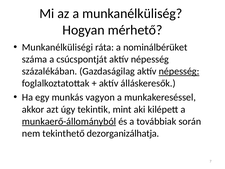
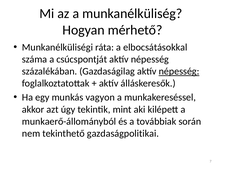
nominálbérüket: nominálbérüket -> elbocsátásokkal (155, 47)
munkaerő-állományból underline: present -> none (69, 121)
dezorganizálhatja: dezorganizálhatja -> gazdaságpolitikai (123, 133)
